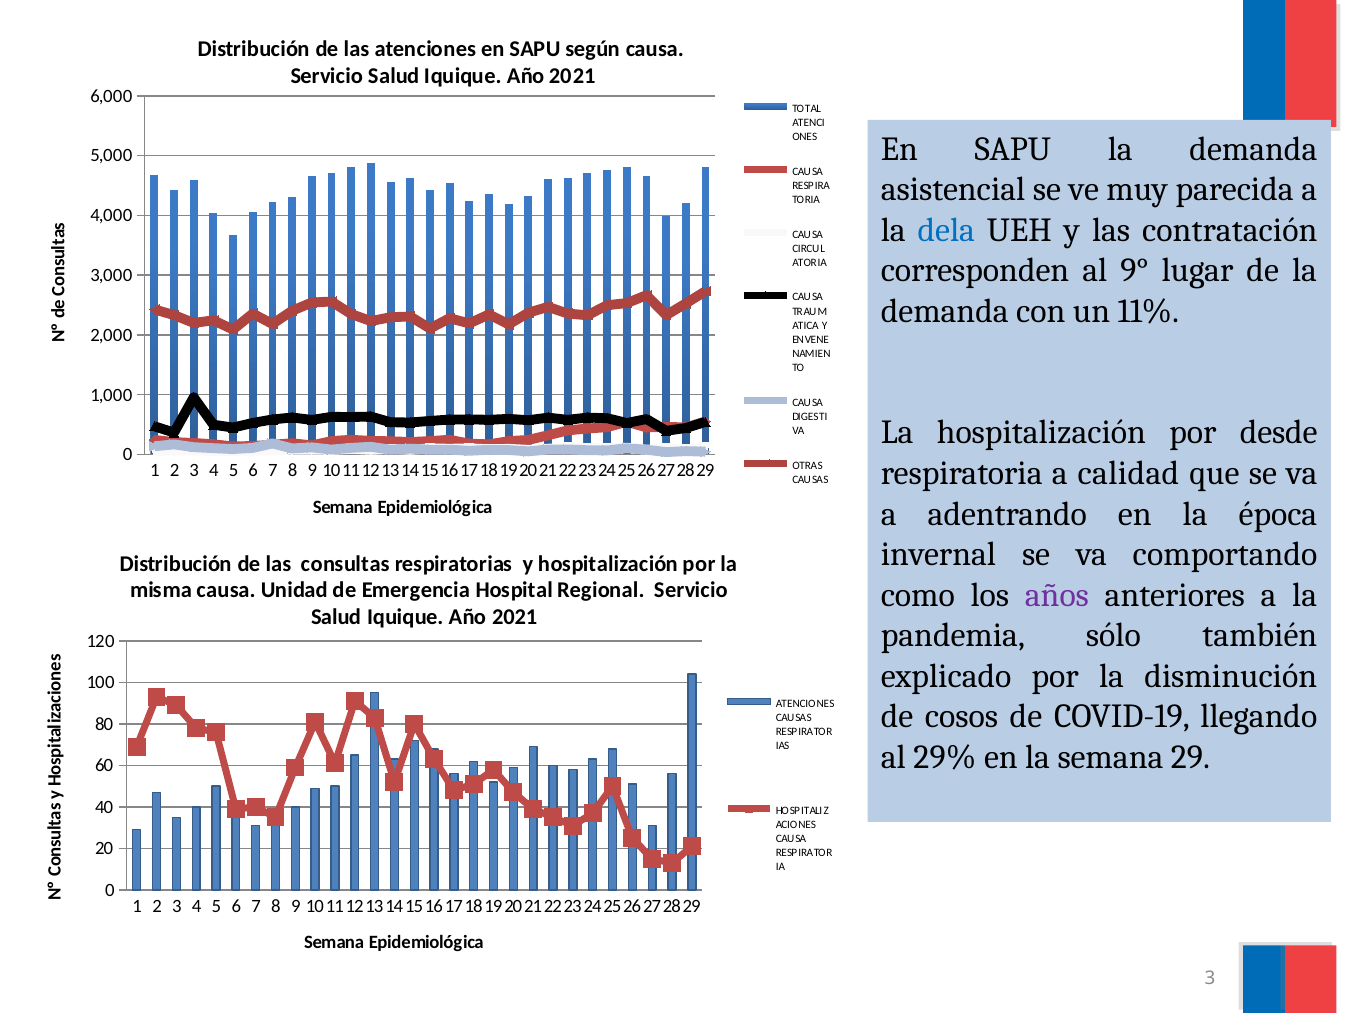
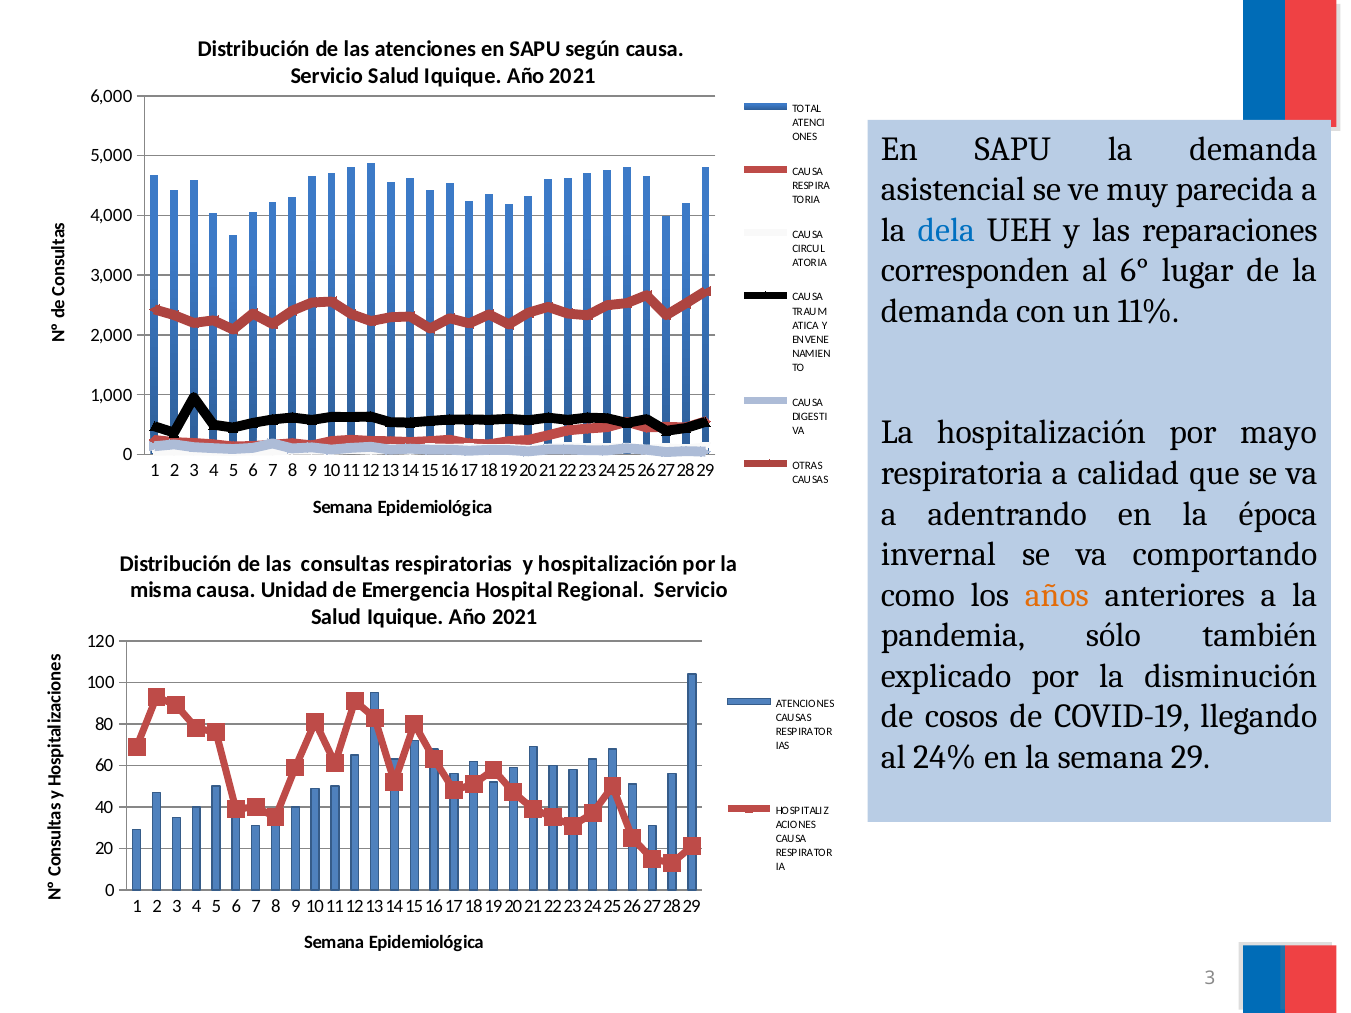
contratación: contratación -> reparaciones (1230, 230)
9°: 9° -> 6° (1135, 271)
desde: desde -> mayo (1278, 433)
años colour: purple -> orange (1057, 595)
29%: 29% -> 24% (945, 757)
